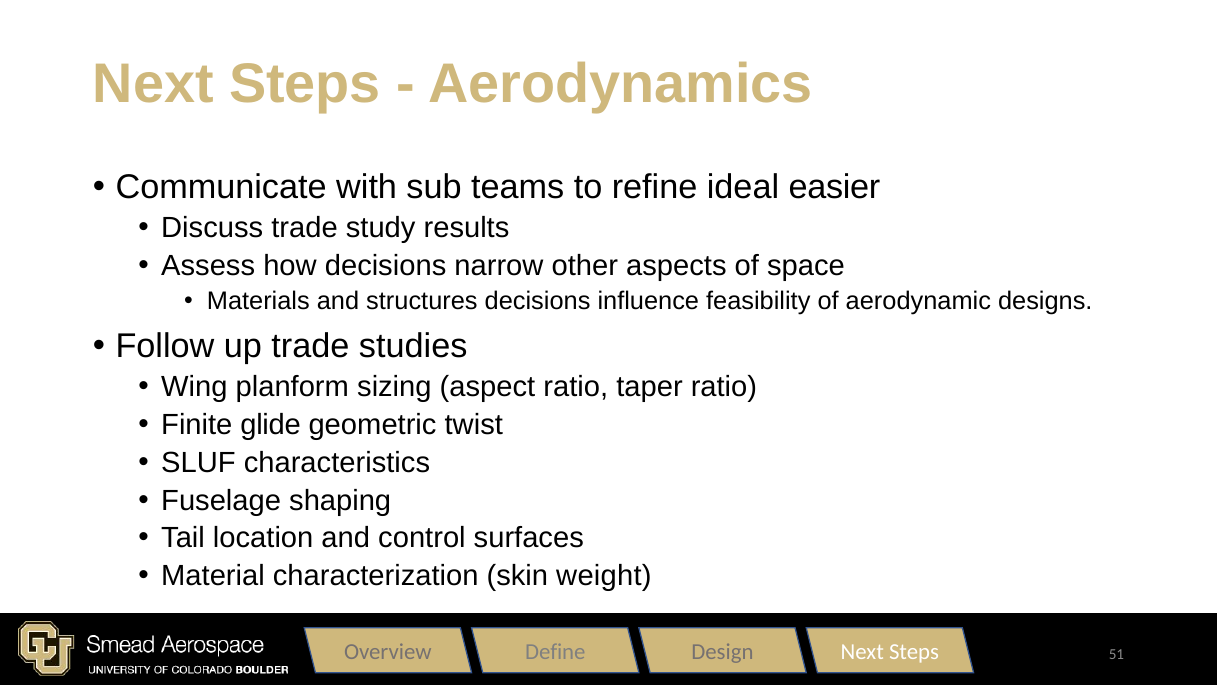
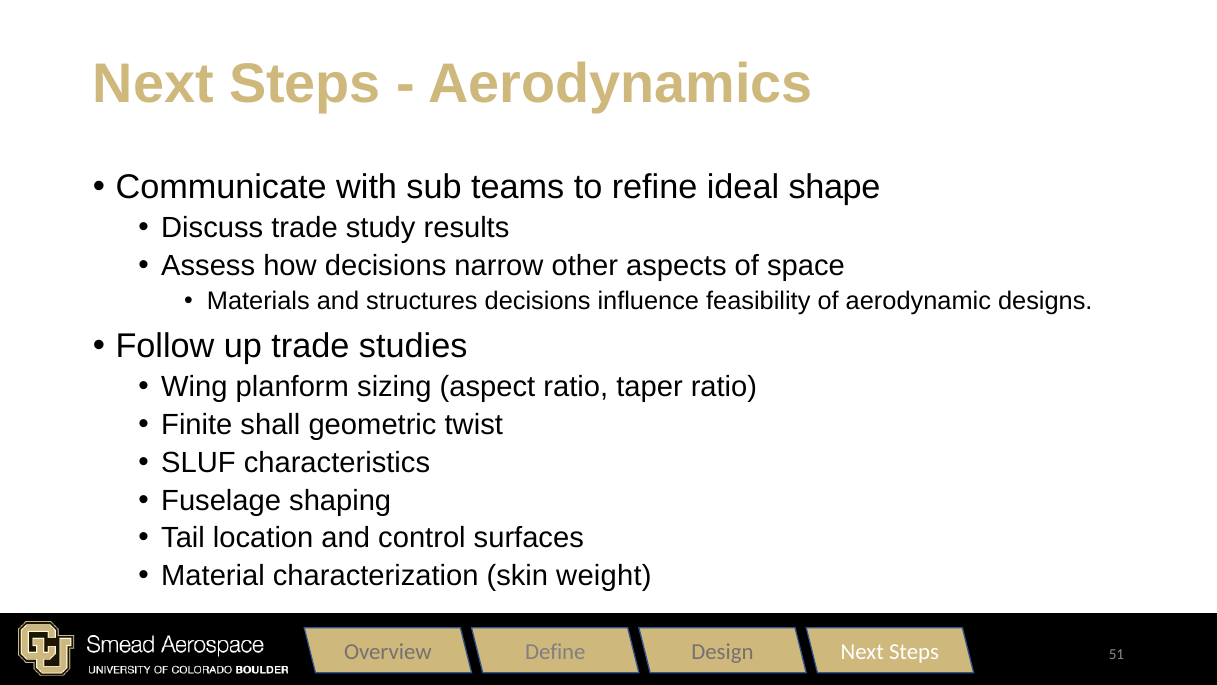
easier: easier -> shape (835, 187)
glide: glide -> shall (270, 424)
